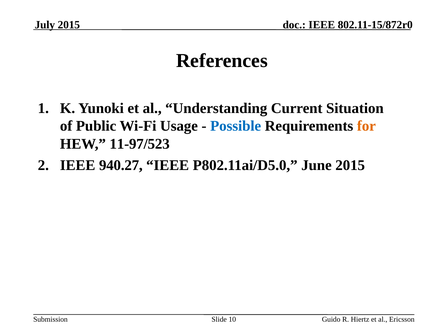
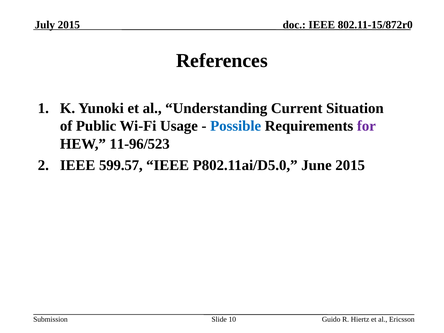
for colour: orange -> purple (366, 126)
11-97/523: 11-97/523 -> 11-96/523 (140, 144)
940.27: 940.27 -> 599.57 (121, 165)
